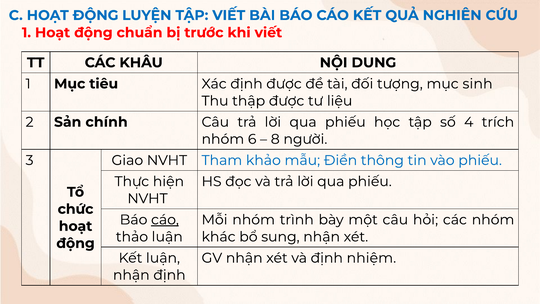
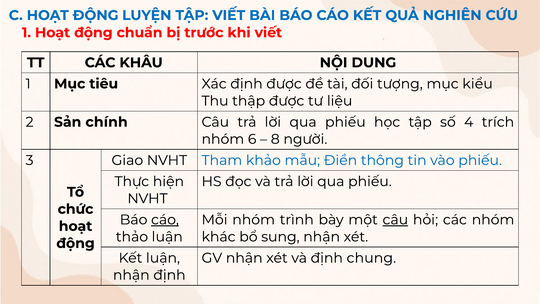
sinh: sinh -> kiểu (478, 84)
câu underline: none -> present (395, 220)
nhiệm: nhiệm -> chung (371, 258)
